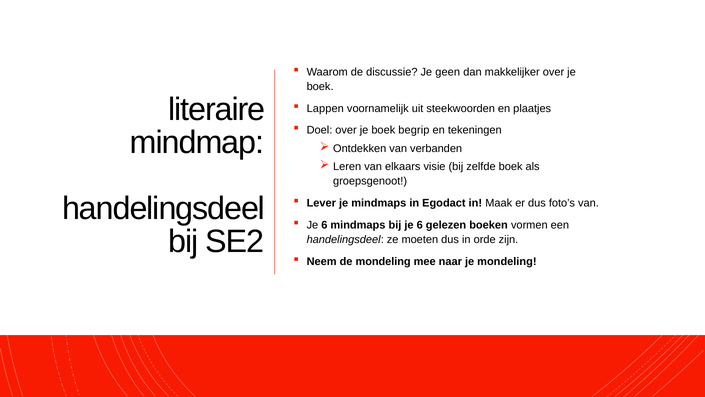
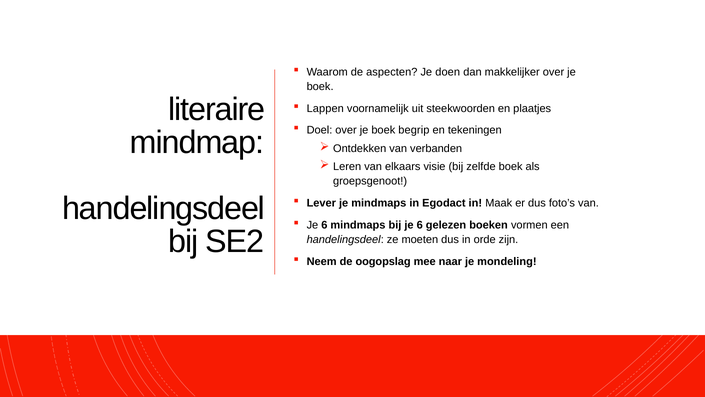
discussie: discussie -> aspecten (392, 72)
geen: geen -> doen (448, 72)
de mondeling: mondeling -> oogopslag (383, 261)
